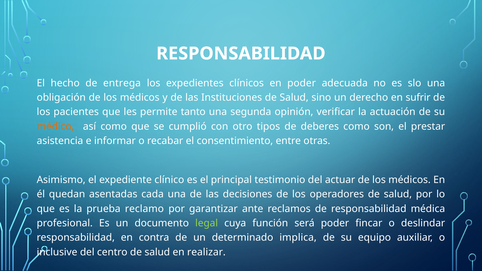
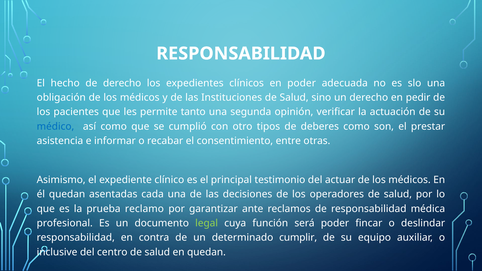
de entrega: entrega -> derecho (122, 83)
sufrir: sufrir -> pedir (418, 98)
médico colour: orange -> blue (55, 126)
implica: implica -> cumplir (298, 238)
en realizar: realizar -> quedan (206, 252)
